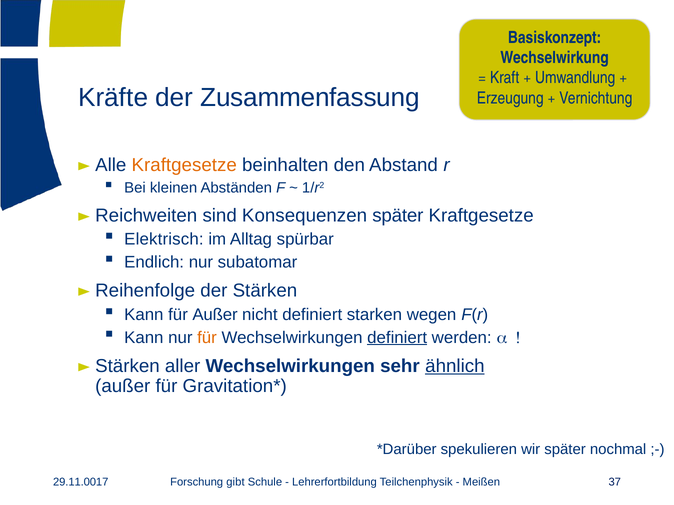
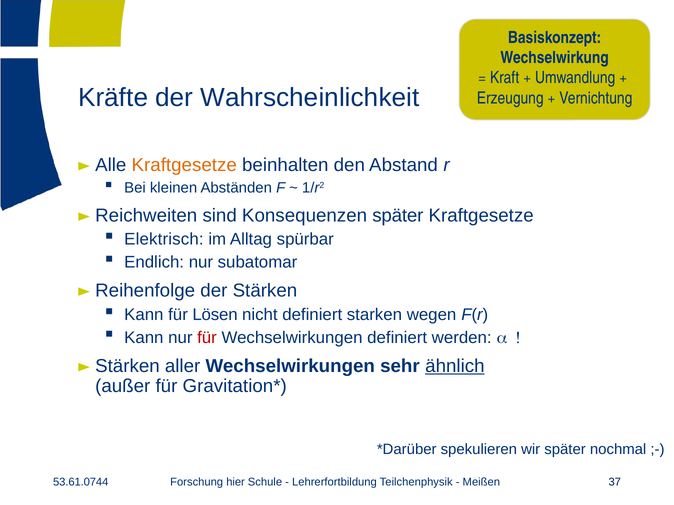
Zusammenfassung: Zusammenfassung -> Wahrscheinlichkeit (310, 98)
für Außer: Außer -> Lösen (215, 315)
für colour: orange -> red (207, 338)
definiert underline: present -> none (397, 338)
29.11.0017: 29.11.0017 -> 53.61.0744 (81, 483)
gibt: gibt -> hier (236, 483)
